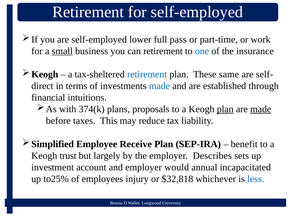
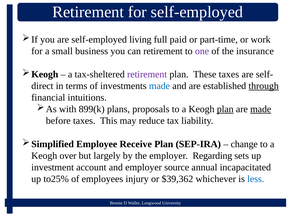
lower: lower -> living (140, 39)
pass: pass -> paid (178, 39)
small underline: present -> none (62, 51)
one colour: blue -> purple (202, 51)
retirement colour: blue -> purple (147, 74)
These same: same -> taxes (229, 74)
through underline: none -> present (264, 86)
374(k: 374(k -> 899(k (92, 109)
benefit: benefit -> change (244, 144)
trust: trust -> over (68, 156)
Describes: Describes -> Regarding (212, 156)
would: would -> source (177, 167)
$32,818: $32,818 -> $39,362 (177, 179)
